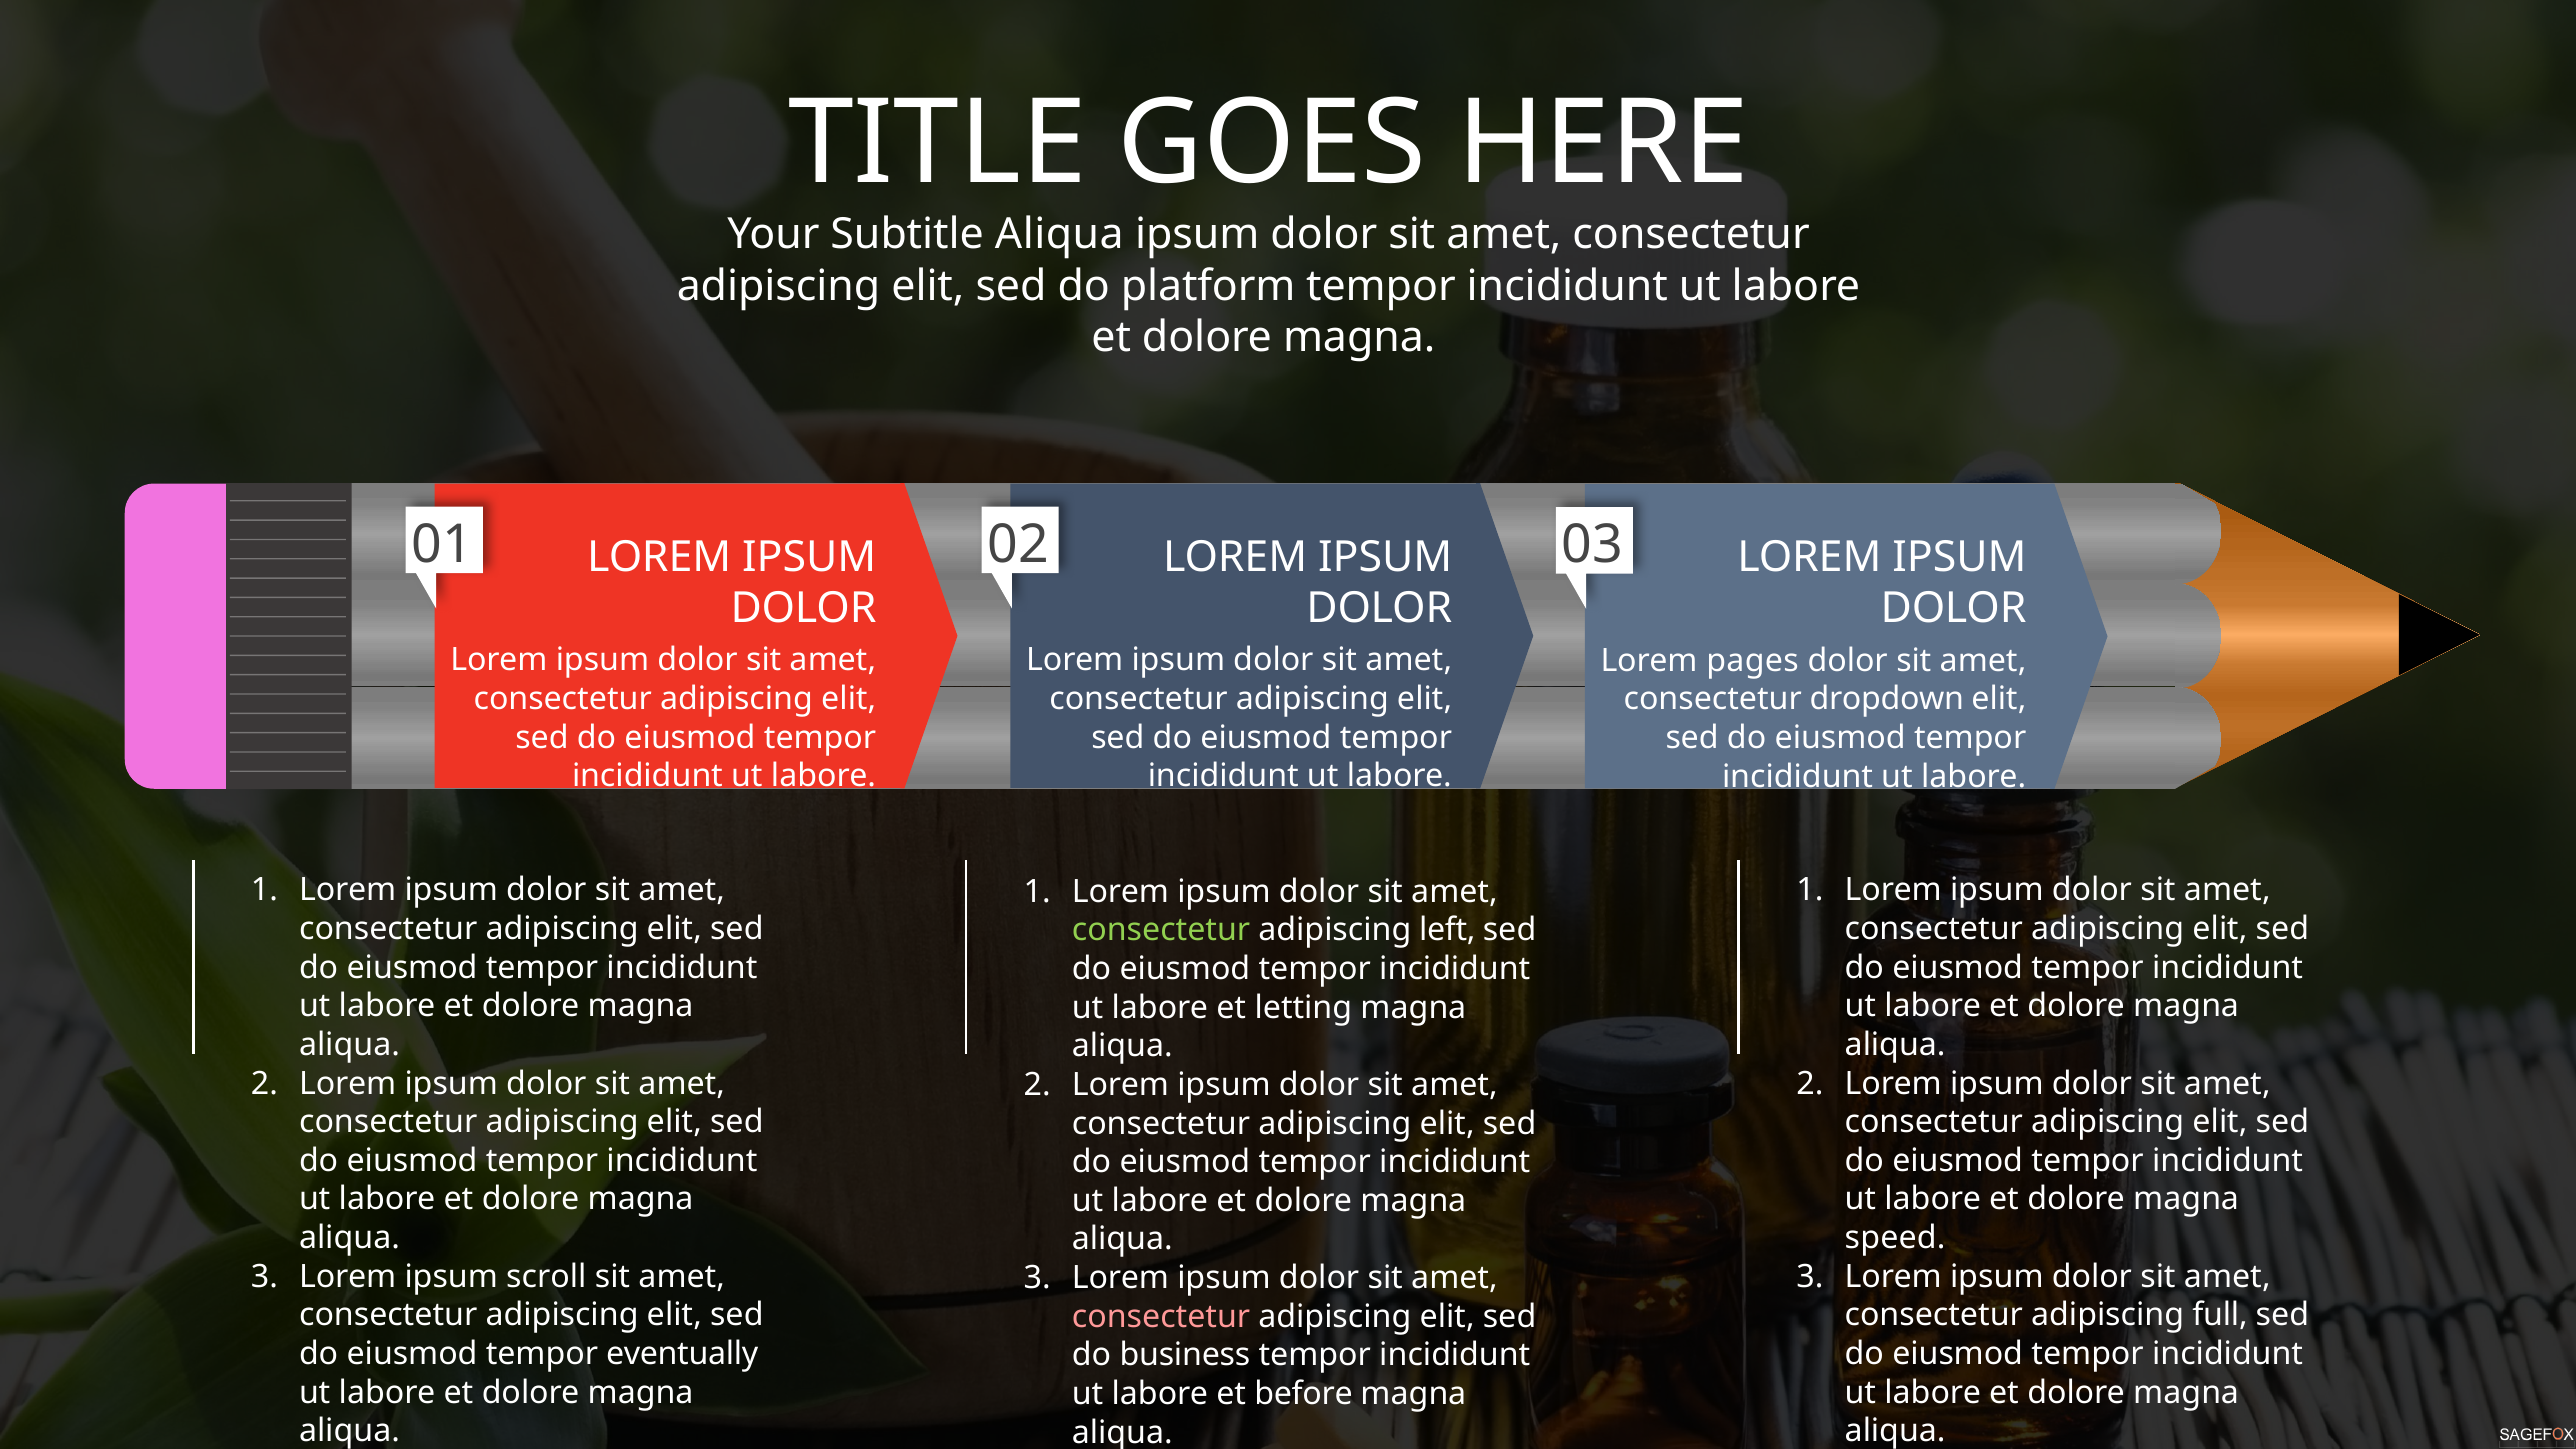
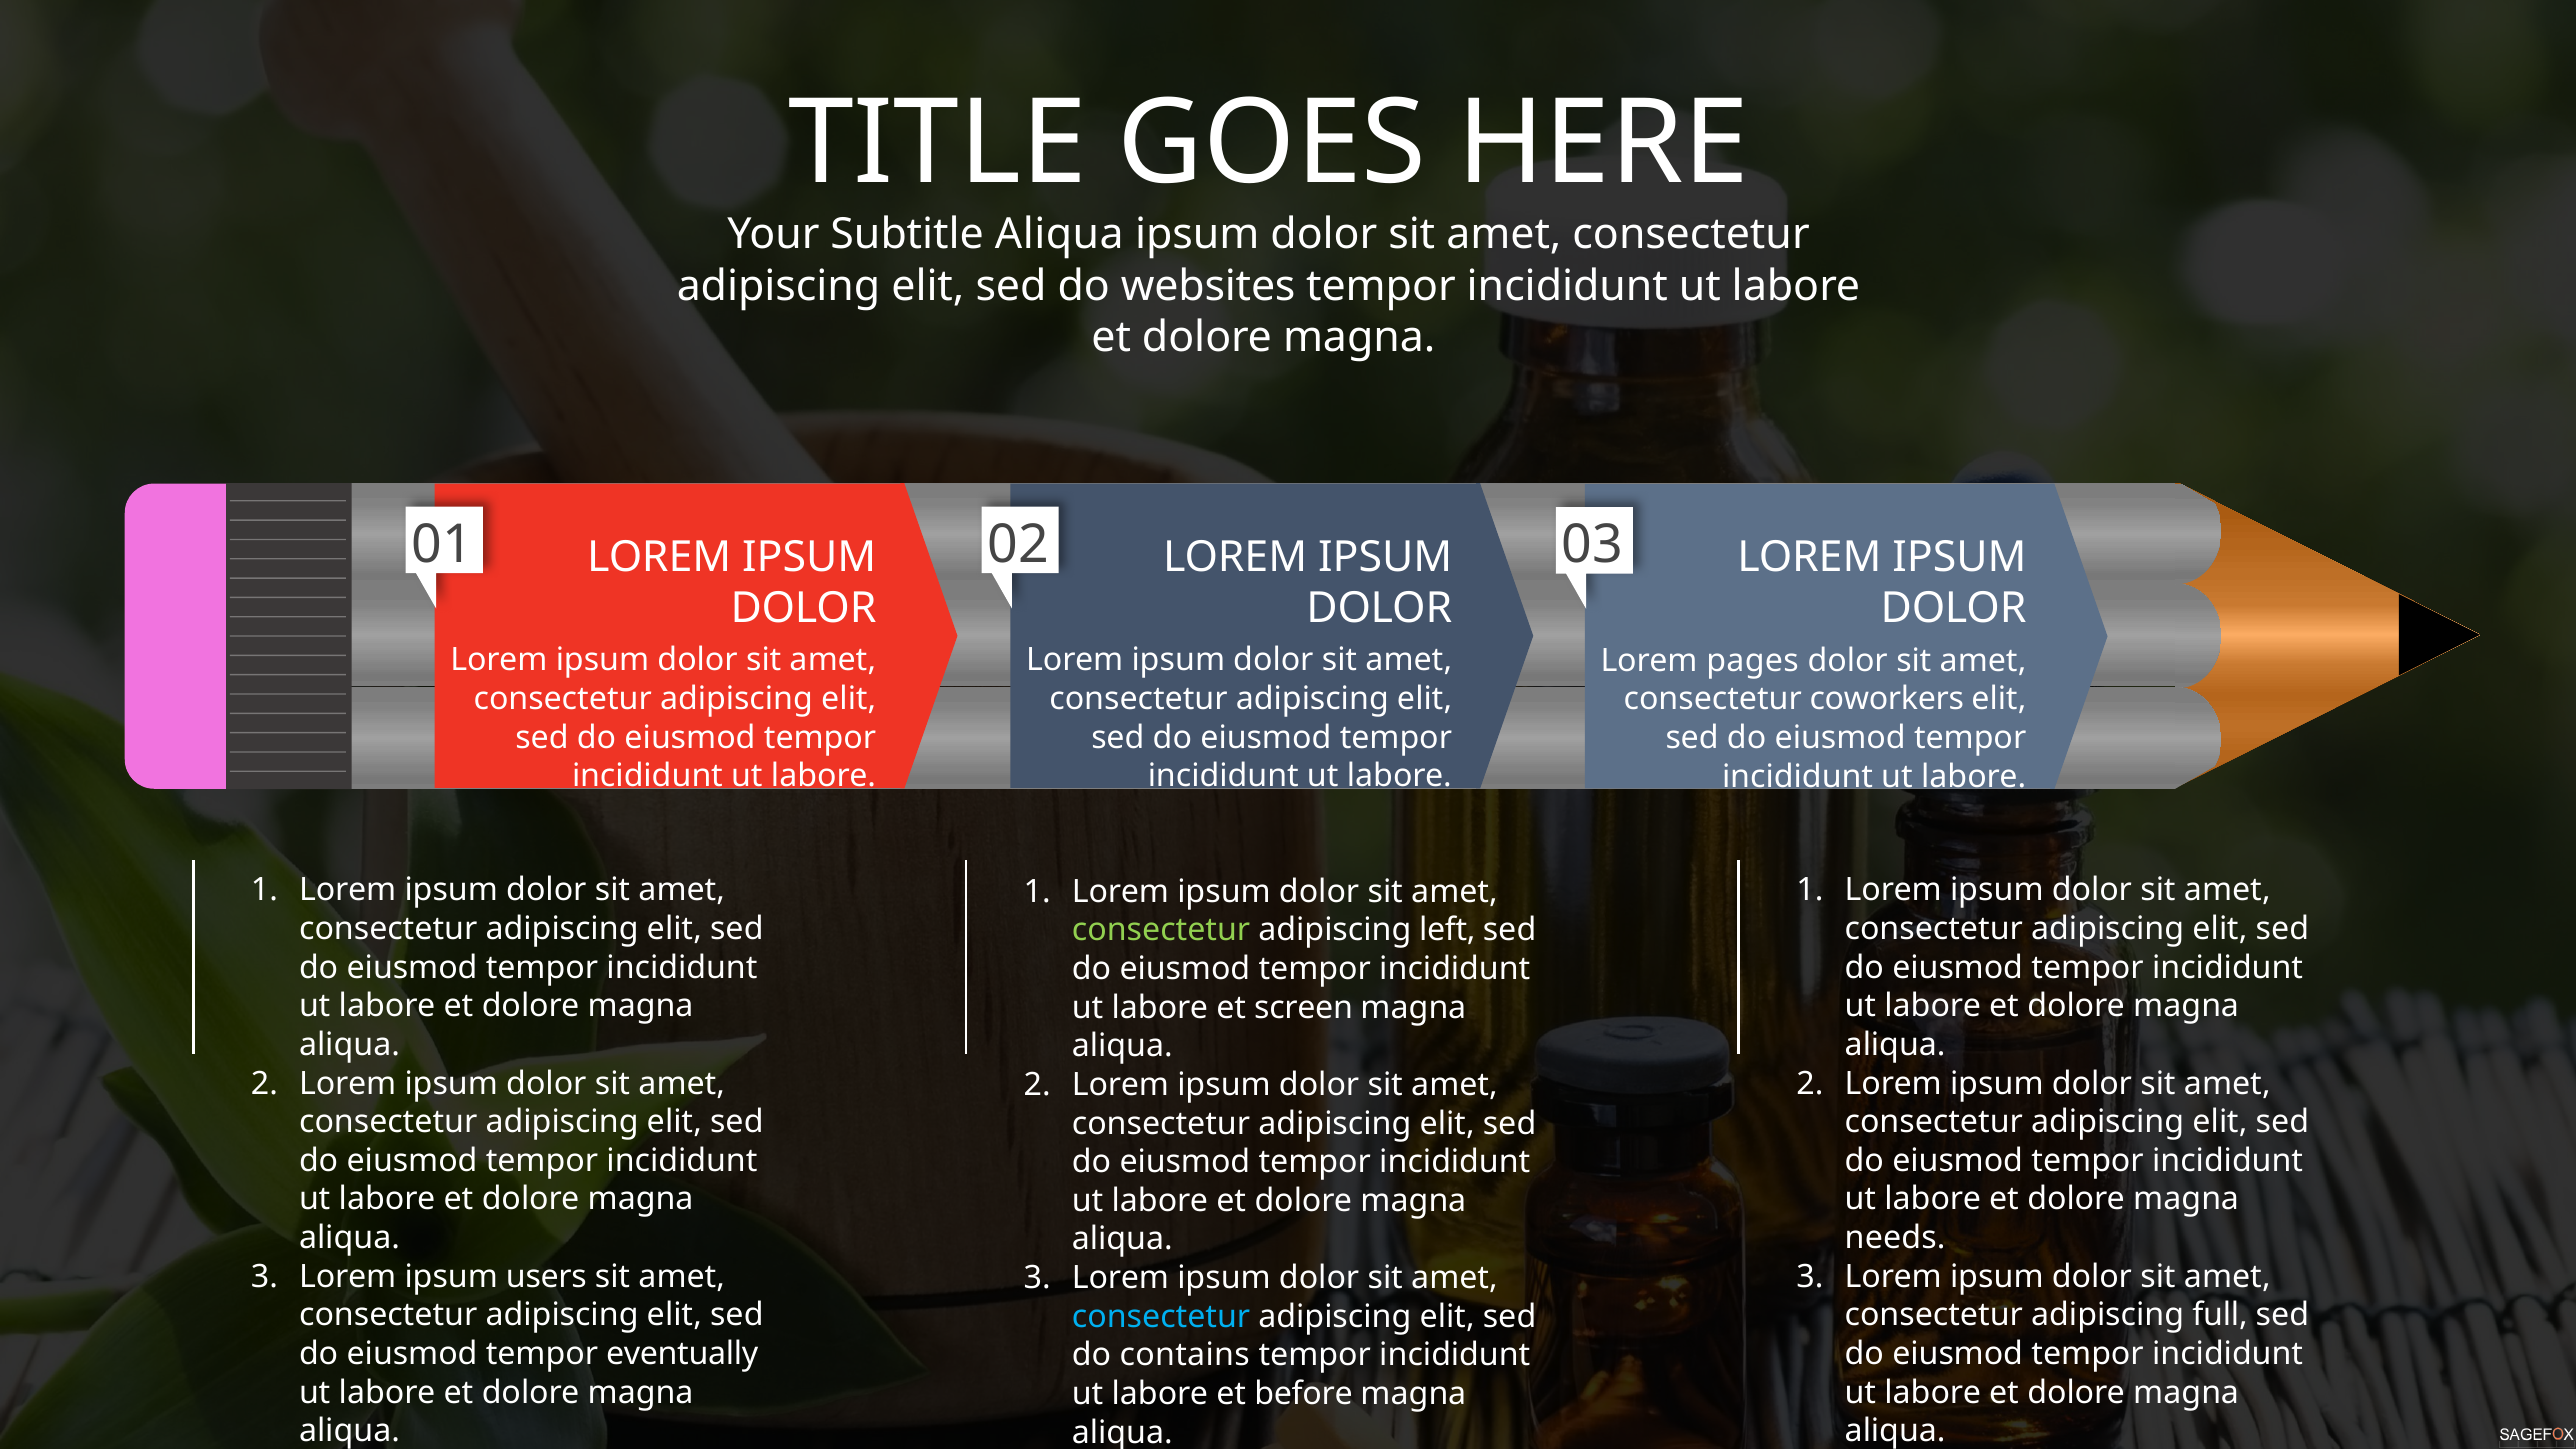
platform: platform -> websites (1208, 286)
dropdown: dropdown -> coworkers (1887, 699)
letting: letting -> screen (1304, 1007)
speed: speed -> needs (1895, 1238)
scroll: scroll -> users (546, 1277)
consectetur colour: pink -> light blue (1161, 1317)
business: business -> contains (1185, 1355)
